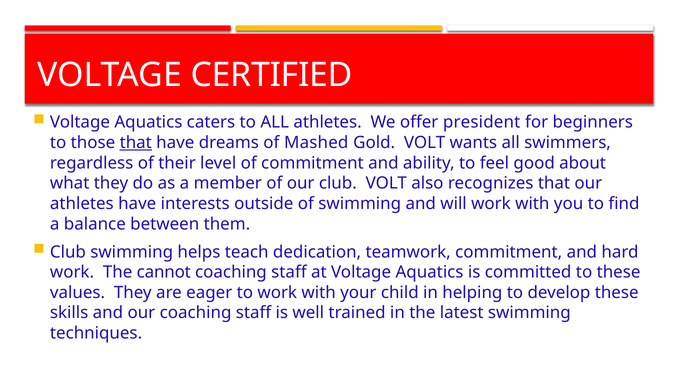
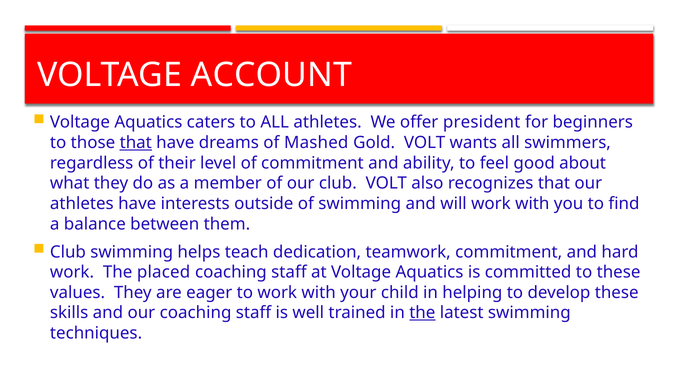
CERTIFIED: CERTIFIED -> ACCOUNT (271, 75)
cannot: cannot -> placed (164, 272)
the underline: none -> present (422, 313)
